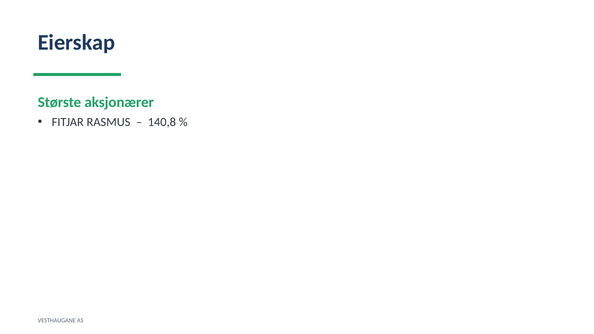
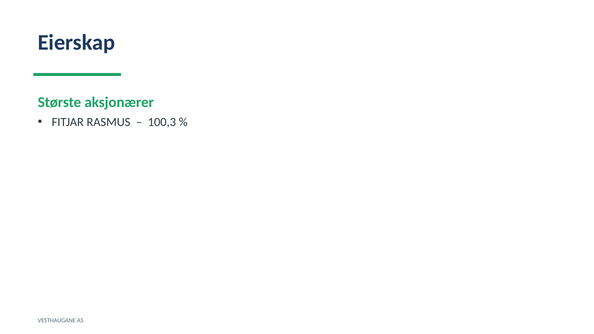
140,8: 140,8 -> 100,3 (162, 122)
